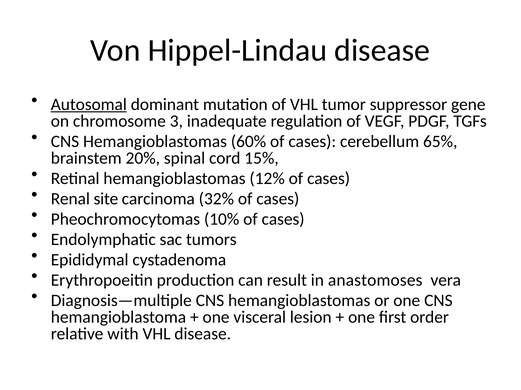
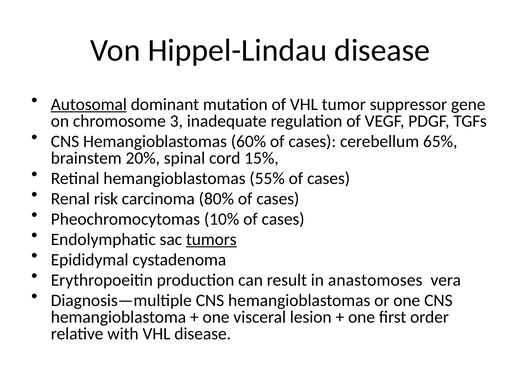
12%: 12% -> 55% (267, 179)
site: site -> risk (106, 199)
32%: 32% -> 80% (216, 199)
tumors underline: none -> present (211, 240)
